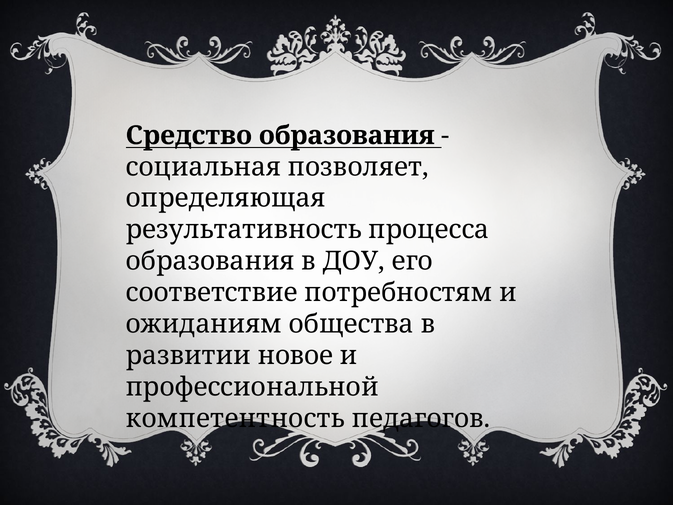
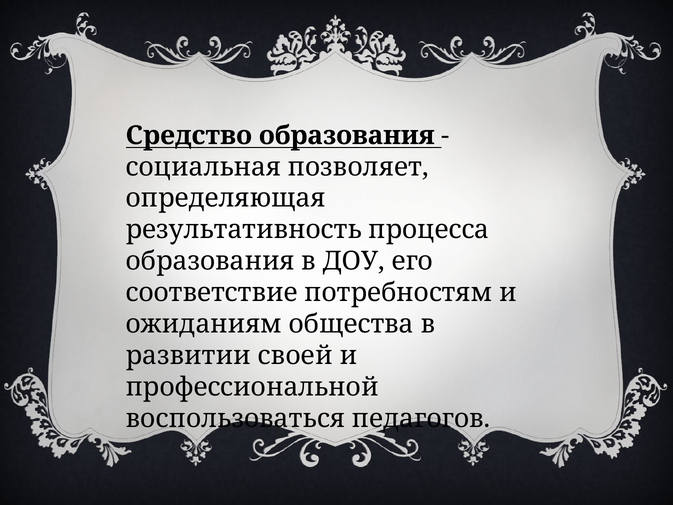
новое: новое -> своей (295, 355)
компетентность: компетентность -> воспользоваться (235, 418)
